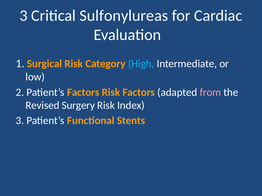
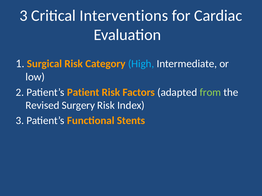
Sulfonylureas: Sulfonylureas -> Interventions (124, 16)
Patient’s Factors: Factors -> Patient (83, 92)
from colour: pink -> light green (210, 92)
